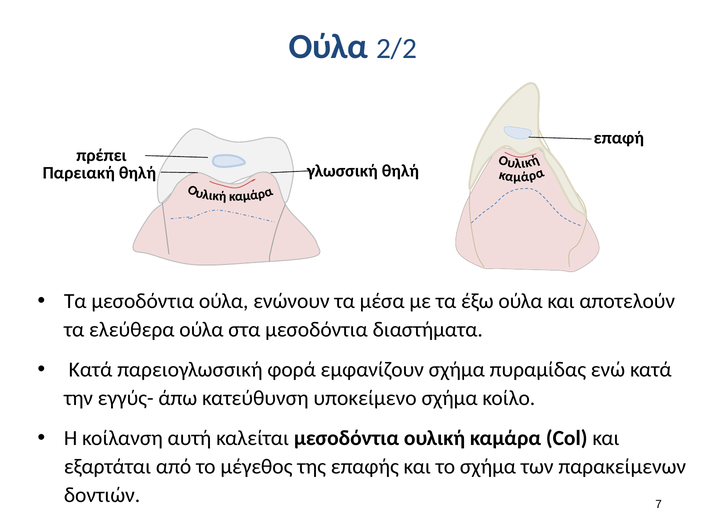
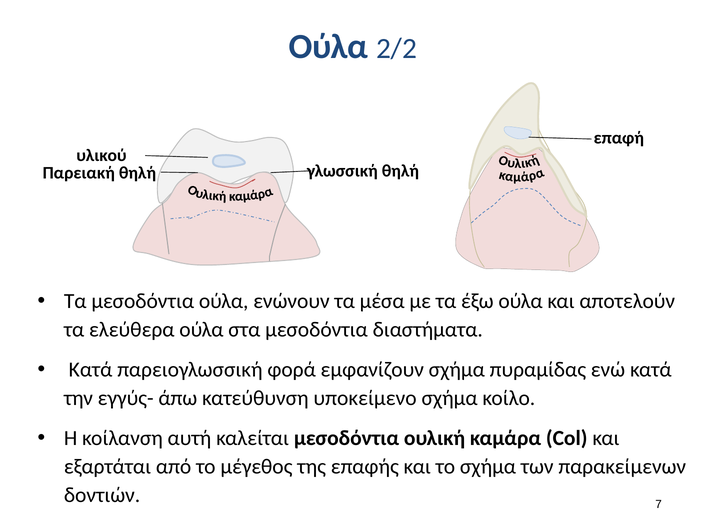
πρέπει: πρέπει -> υλικού (101, 155)
